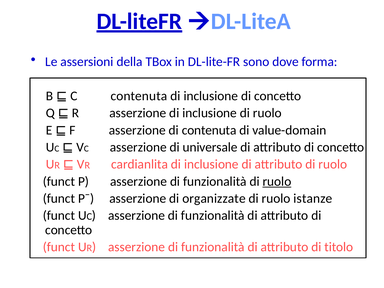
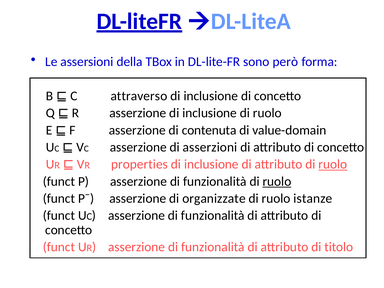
dove: dove -> però (285, 62)
C contenuta: contenuta -> attraverso (139, 96)
universale: universale -> asserzioni (210, 147)
cardianlita: cardianlita -> properties (140, 164)
ruolo underline: none -> present (333, 164)
